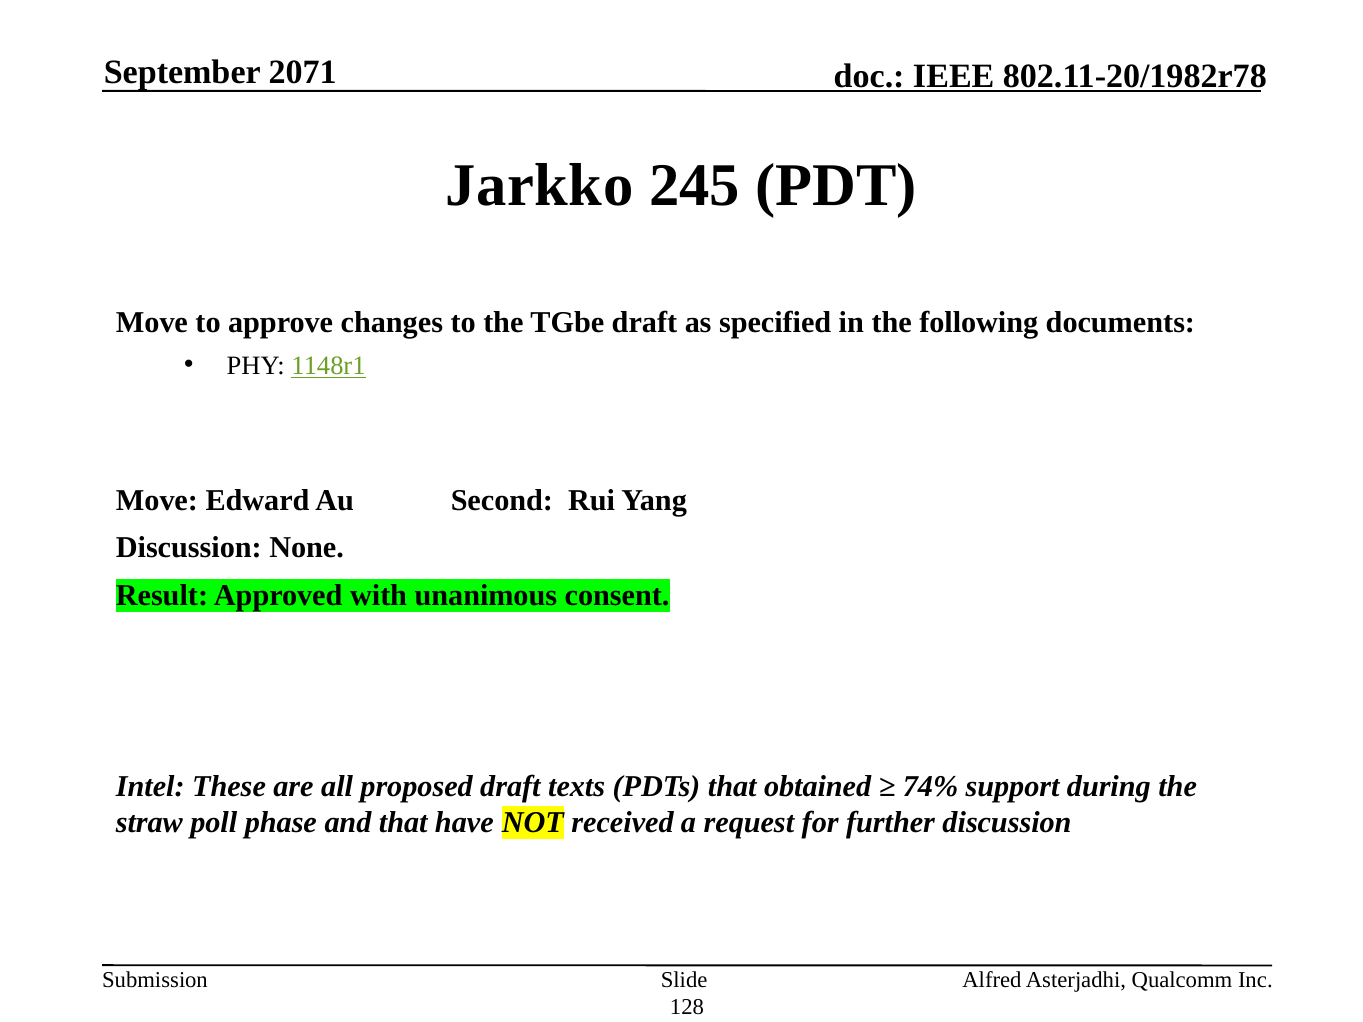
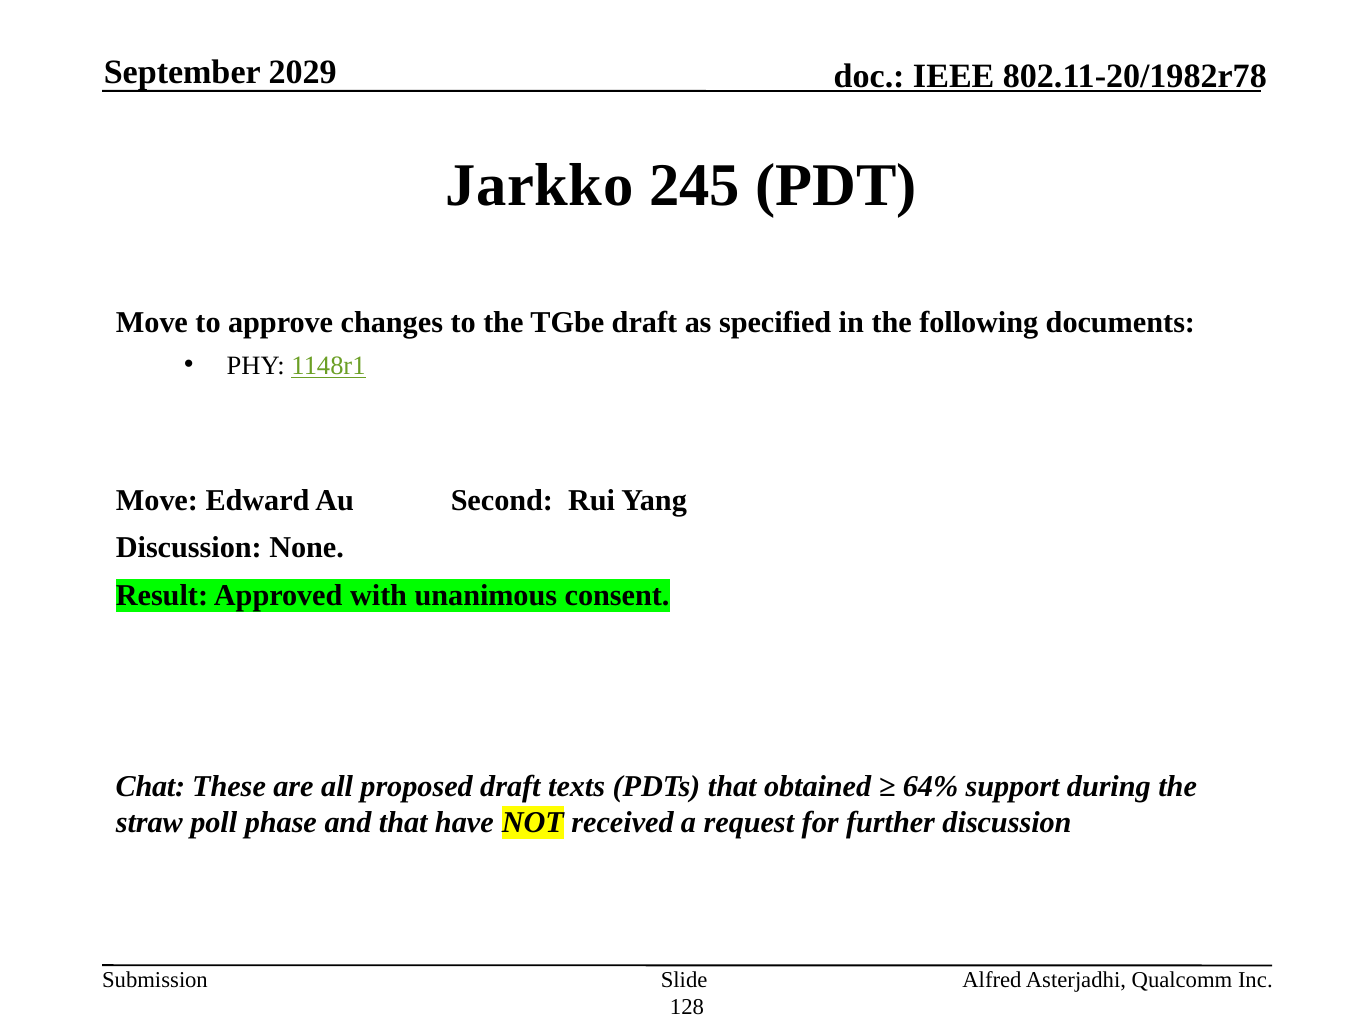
2071: 2071 -> 2029 (303, 72)
Intel: Intel -> Chat (150, 787)
74%: 74% -> 64% (931, 787)
